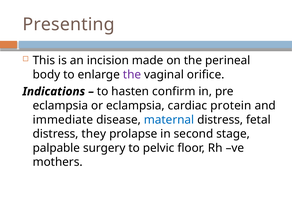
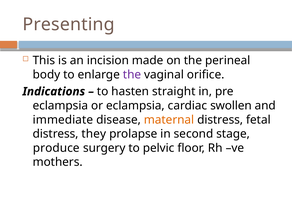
confirm: confirm -> straight (174, 92)
protein: protein -> swollen (231, 106)
maternal colour: blue -> orange (169, 120)
palpable: palpable -> produce (56, 148)
